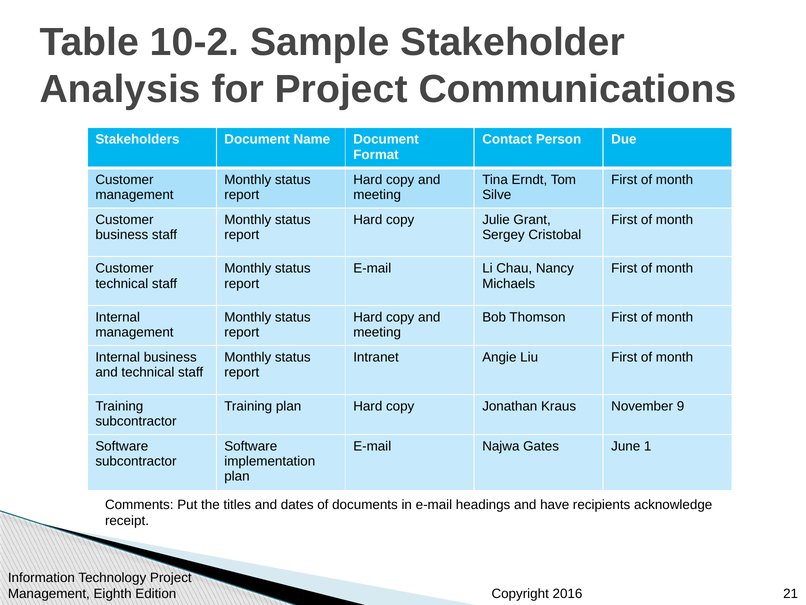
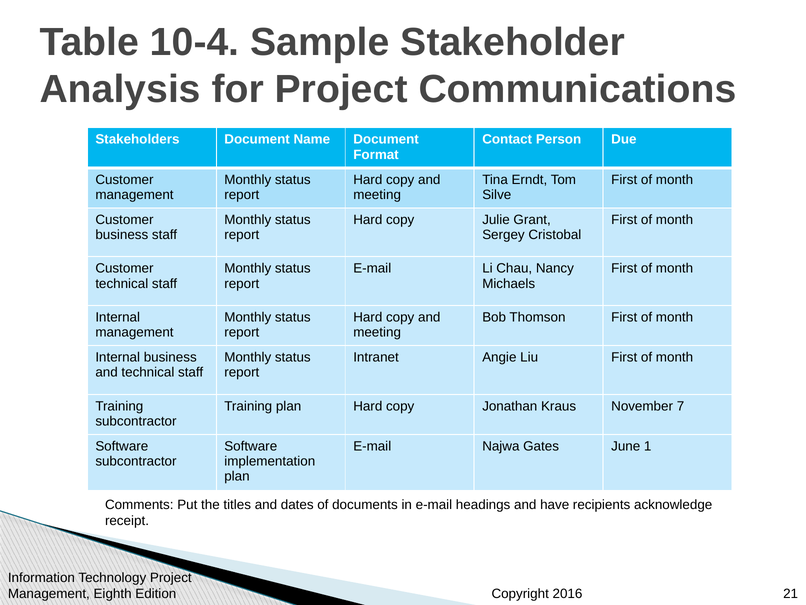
10-2: 10-2 -> 10-4 (195, 42)
9: 9 -> 7 (681, 406)
